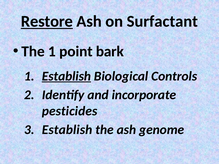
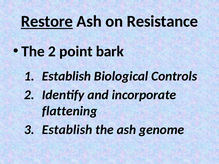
Surfactant: Surfactant -> Resistance (162, 21)
The 1: 1 -> 2 (52, 51)
Establish underline: present -> none (66, 76)
pesticides: pesticides -> flattening (70, 111)
